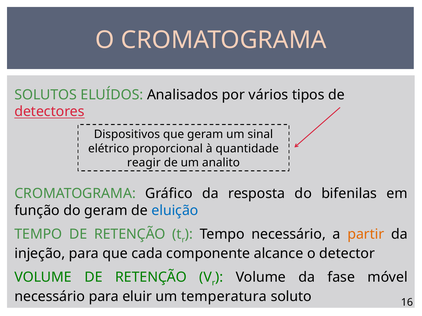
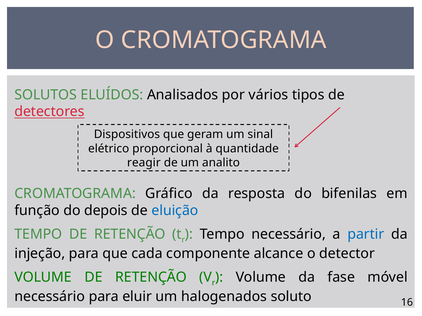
do geram: geram -> depois (106, 211)
partir colour: orange -> blue (366, 235)
temperatura: temperatura -> halogenados (224, 297)
